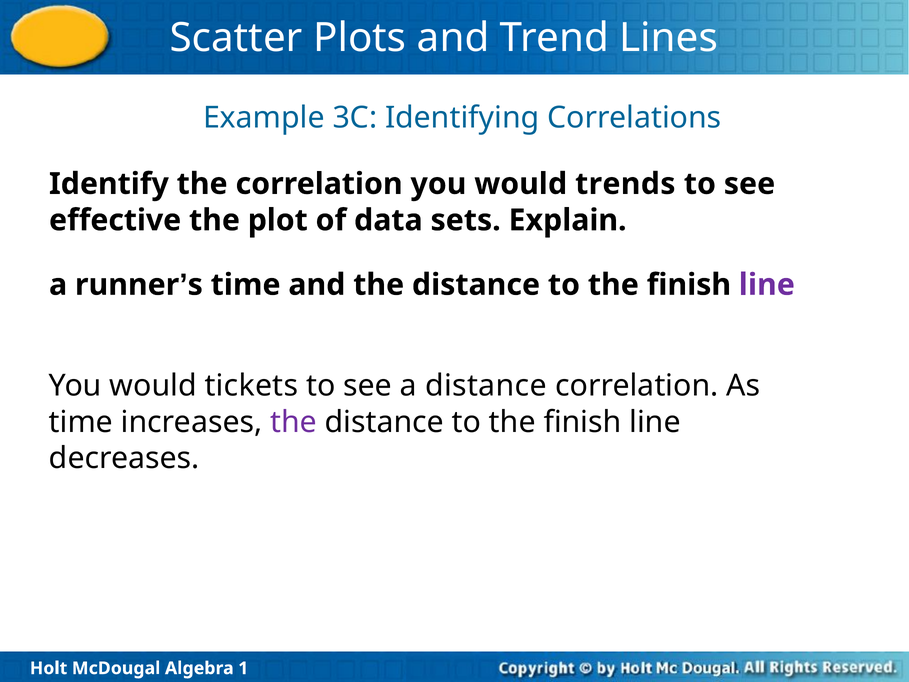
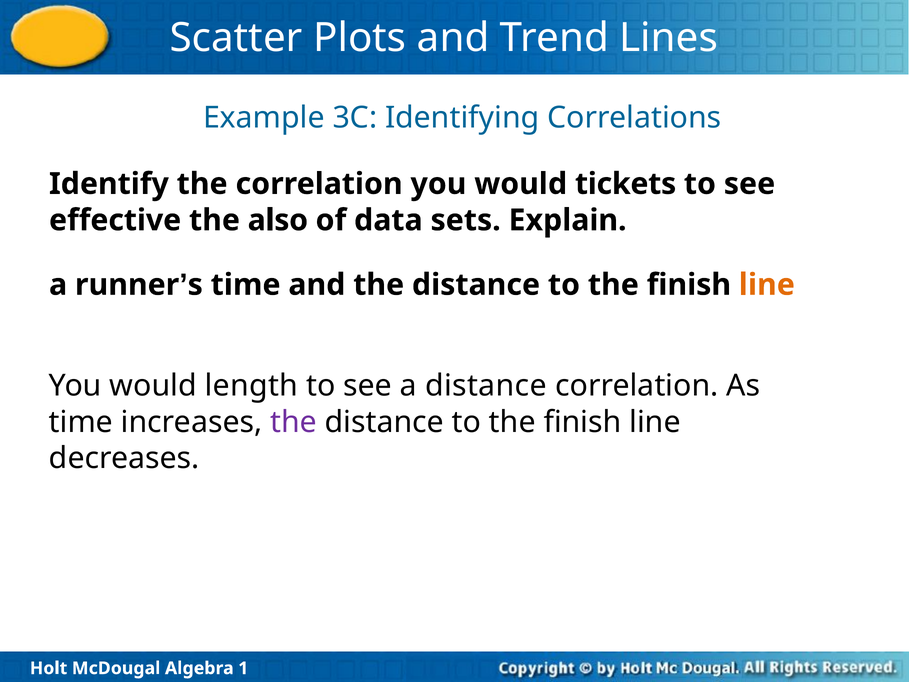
trends: trends -> tickets (626, 184)
plot: plot -> also (278, 220)
line colour: purple -> orange (767, 285)
tickets: tickets -> length (251, 386)
